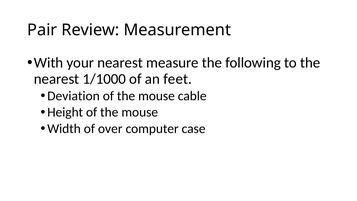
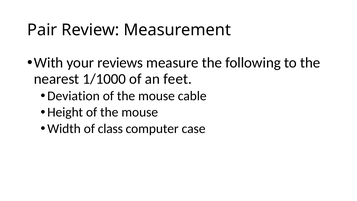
your nearest: nearest -> reviews (120, 63)
over: over -> class (110, 129)
